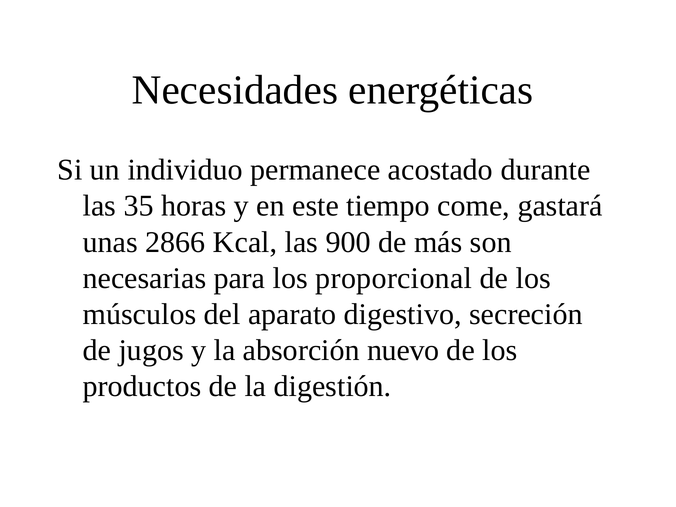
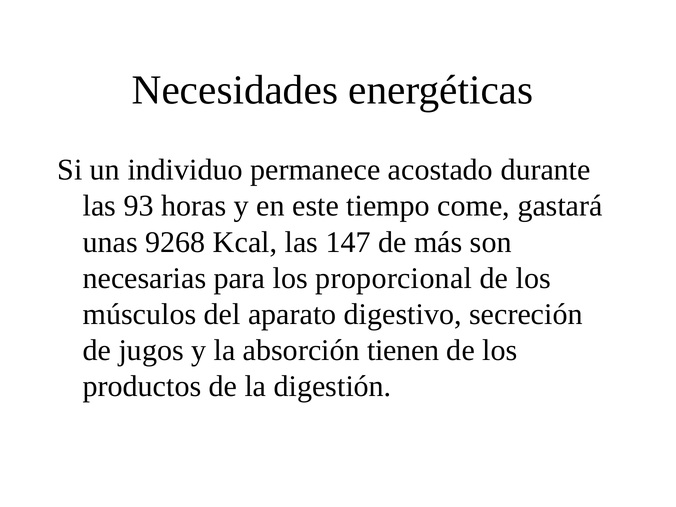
35: 35 -> 93 (139, 206)
2866: 2866 -> 9268 (175, 242)
900: 900 -> 147 (348, 242)
nuevo: nuevo -> tienen (403, 350)
